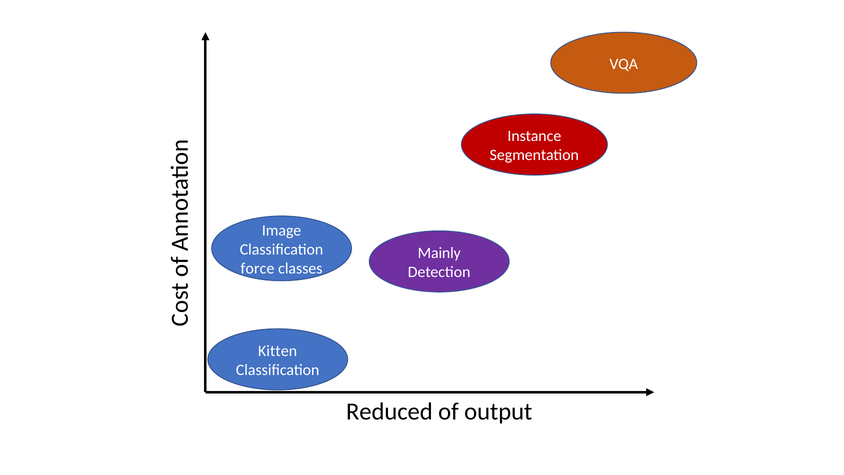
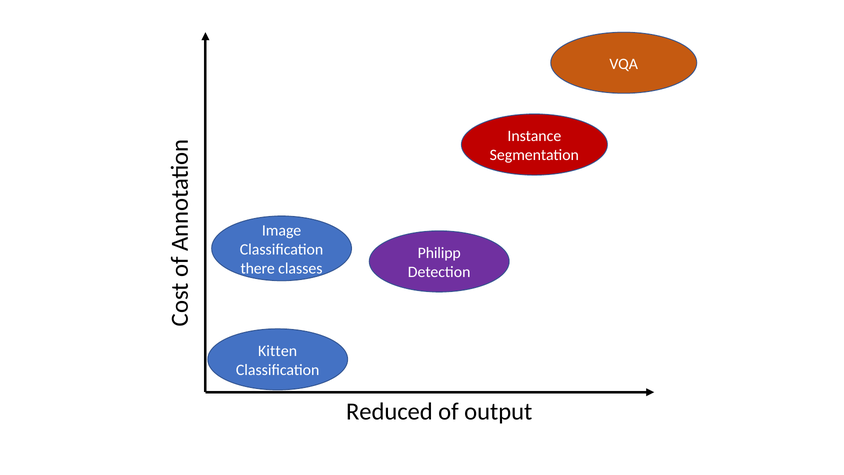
Mainly: Mainly -> Philipp (439, 253)
force: force -> there (258, 268)
